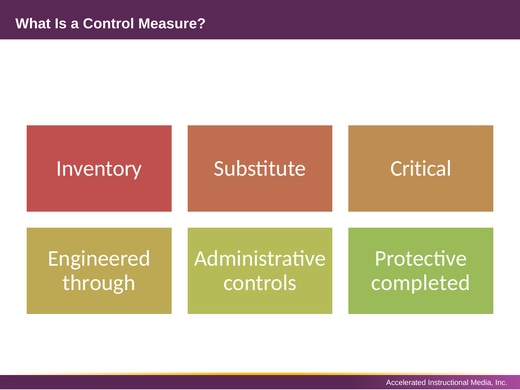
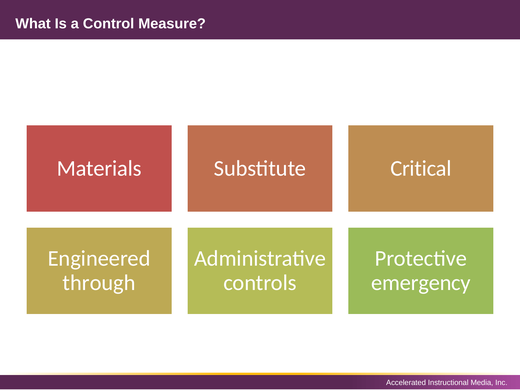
Inventory: Inventory -> Materials (99, 168)
completed: completed -> emergency (421, 283)
